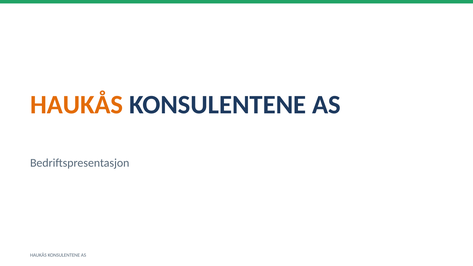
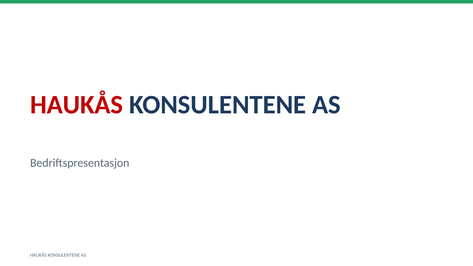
HAUKÅS colour: orange -> red (77, 105)
